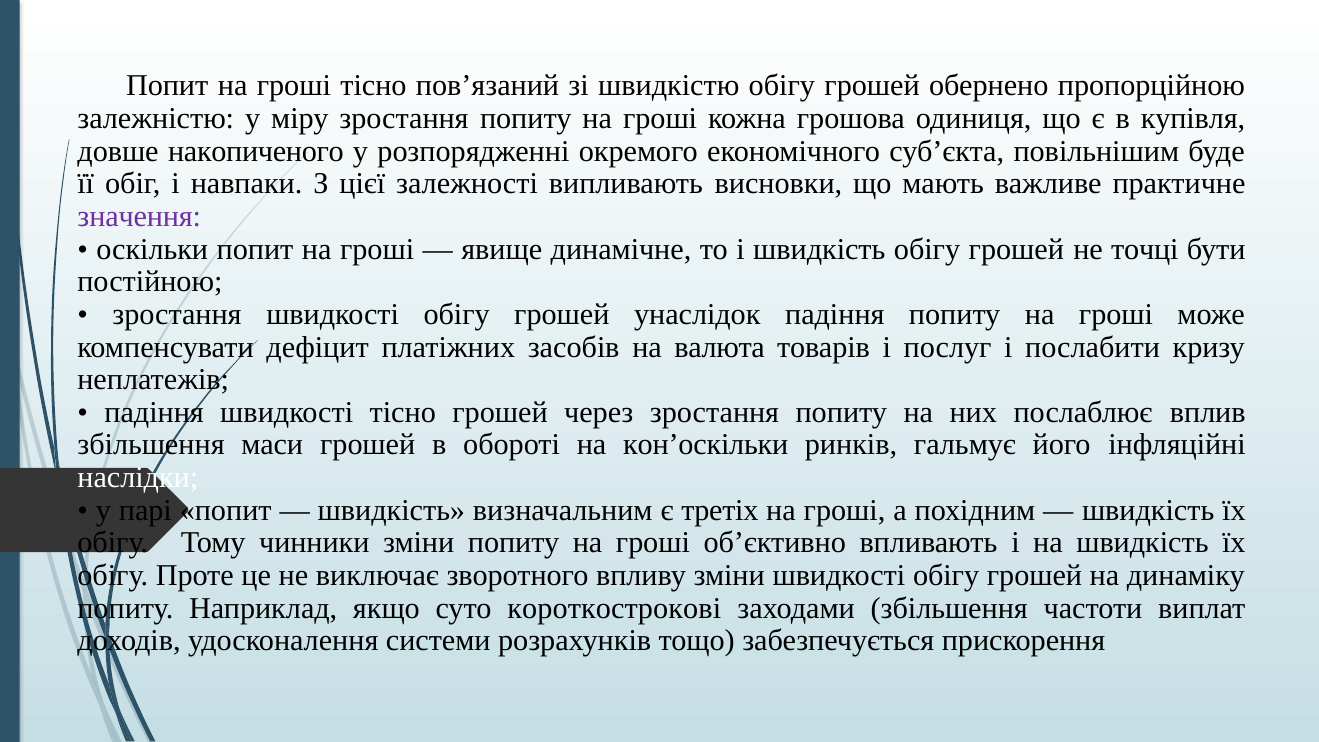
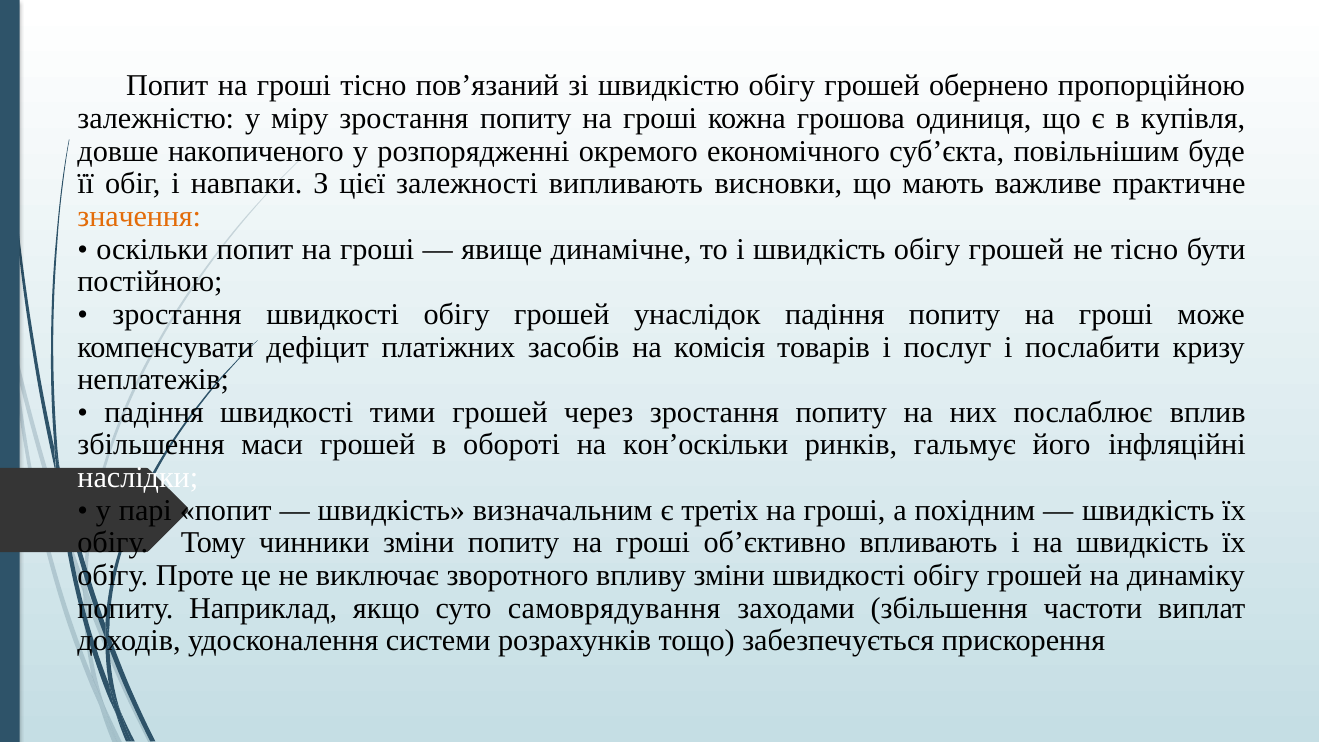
значення colour: purple -> orange (139, 216)
не точці: точці -> тісно (1145, 249)
валюта: валюта -> комісія (720, 347)
швидкості тісно: тісно -> тими (403, 412)
короткострокові: короткострокові -> самоврядування (614, 608)
